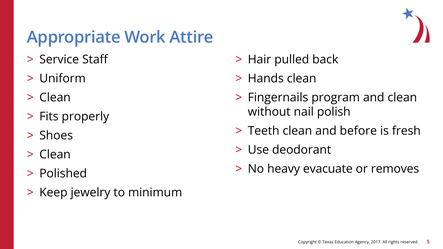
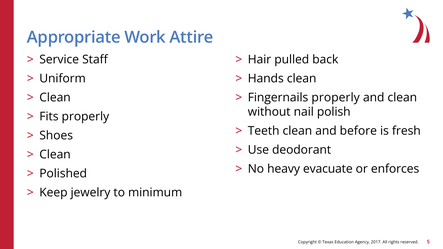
Fingernails program: program -> properly (336, 98)
removes: removes -> enforces (395, 169)
